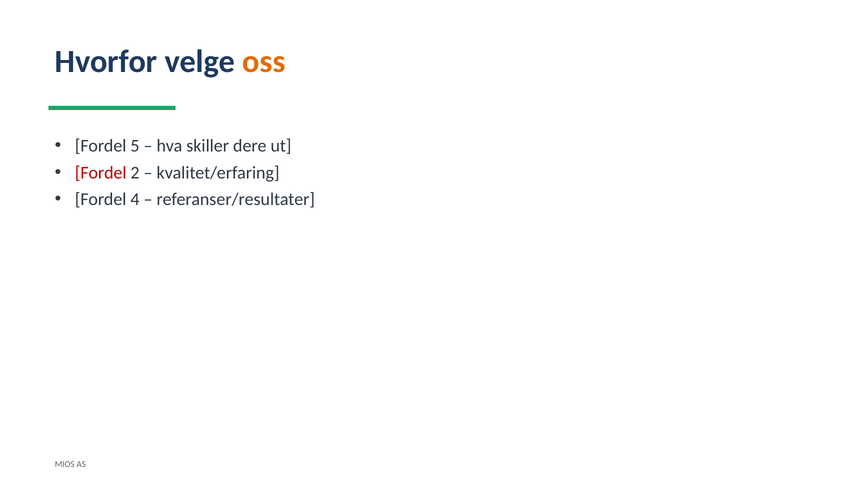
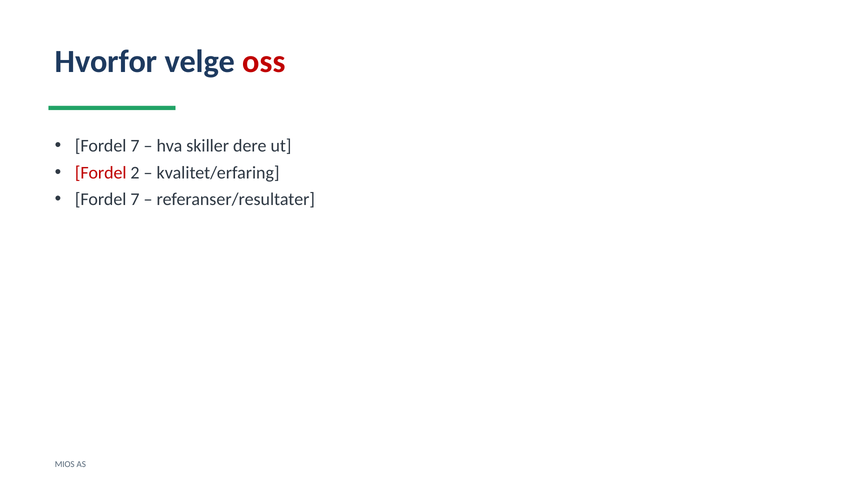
oss colour: orange -> red (264, 61)
5: 5 -> 7 (135, 146)
4: 4 -> 7 (135, 200)
